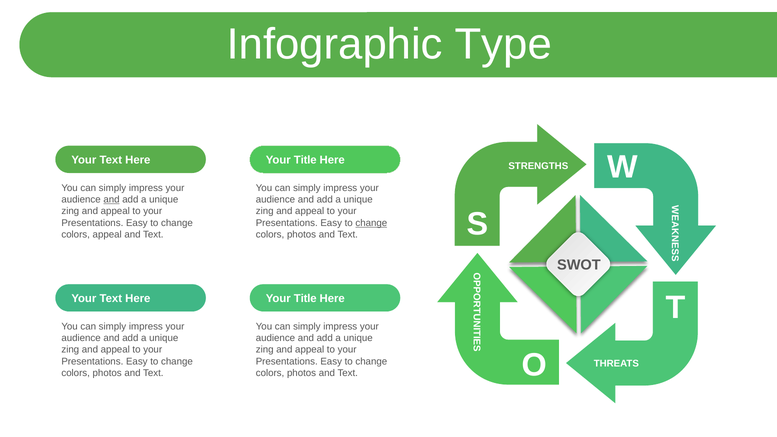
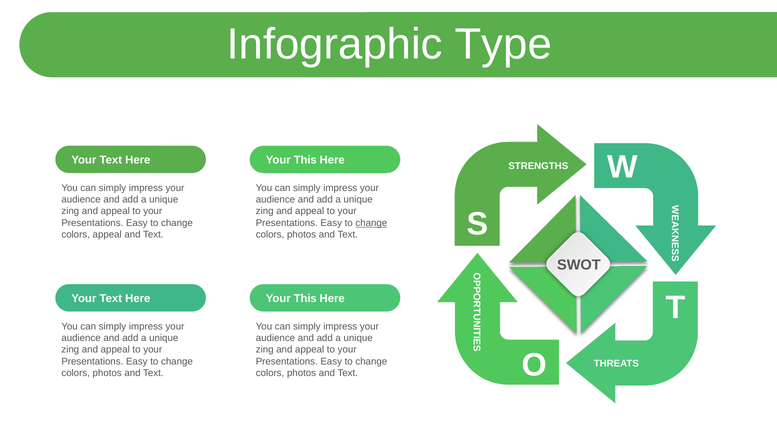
Title: Title -> This (305, 160)
and underline: present -> none (111, 200)
Title: Title -> This (305, 299)
